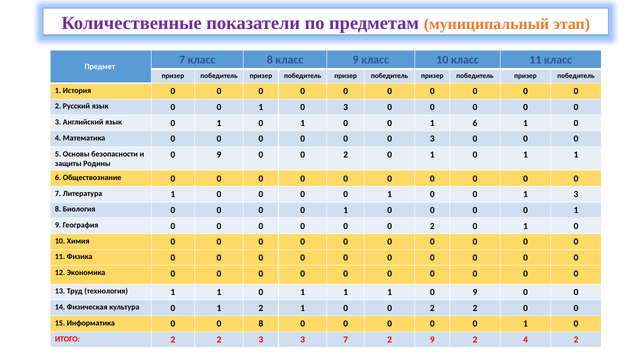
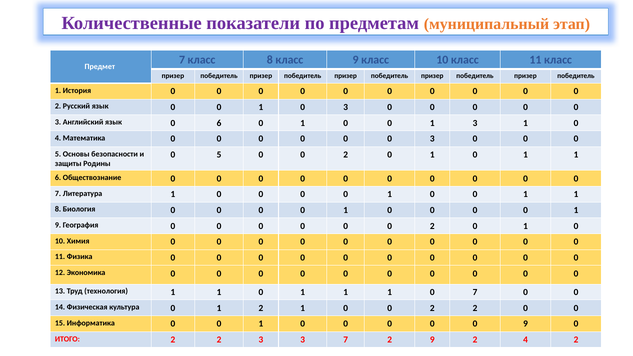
язык 0 1: 1 -> 6 (219, 123)
0 1 6: 6 -> 3 (475, 123)
9: 9 -> 5 (219, 155)
0 0 1 3: 3 -> 1 (576, 194)
1 0 9: 9 -> 7 (475, 292)
Информатика 0 0 8: 8 -> 1 (261, 324)
1: 1 -> 9 (525, 324)
